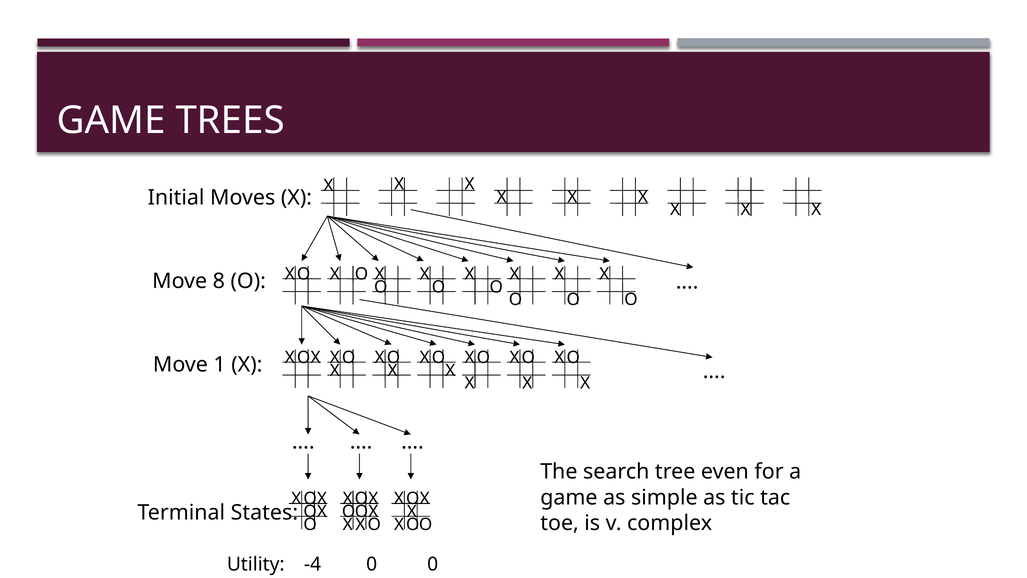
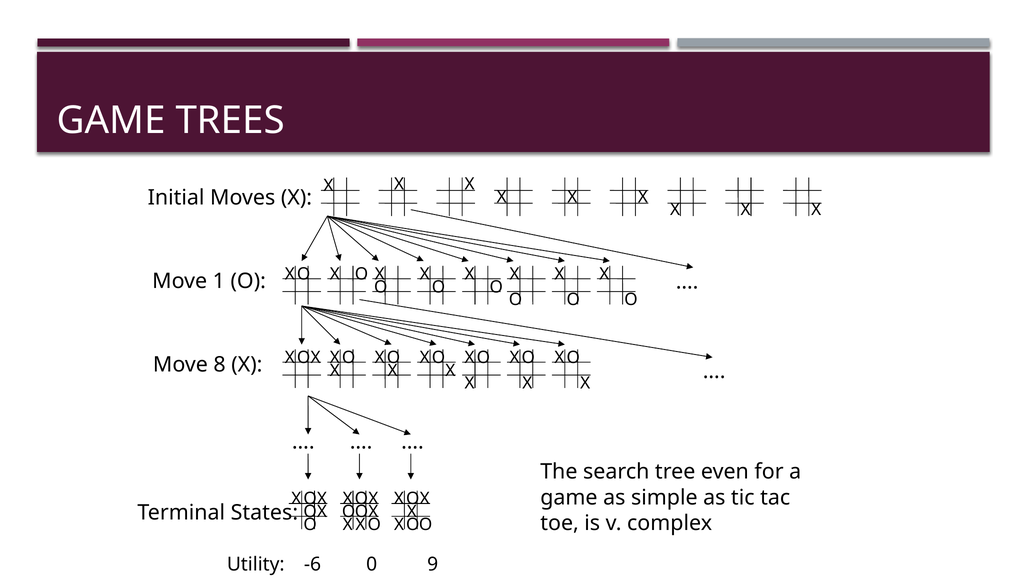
8: 8 -> 1 (219, 281)
1: 1 -> 8 (220, 365)
-4: -4 -> -6 (313, 564)
0 0: 0 -> 9 (433, 564)
